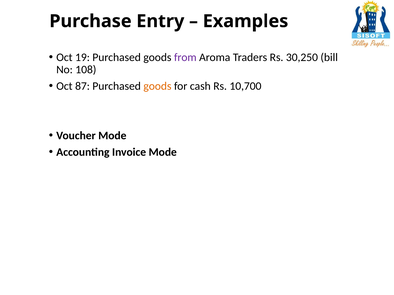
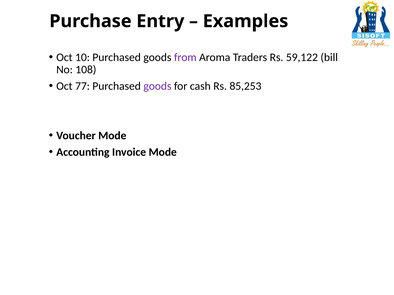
19: 19 -> 10 (82, 57)
30,250: 30,250 -> 59,122 (302, 57)
87: 87 -> 77 (82, 86)
goods colour: orange -> purple (157, 86)
10,700: 10,700 -> 85,253 (245, 86)
